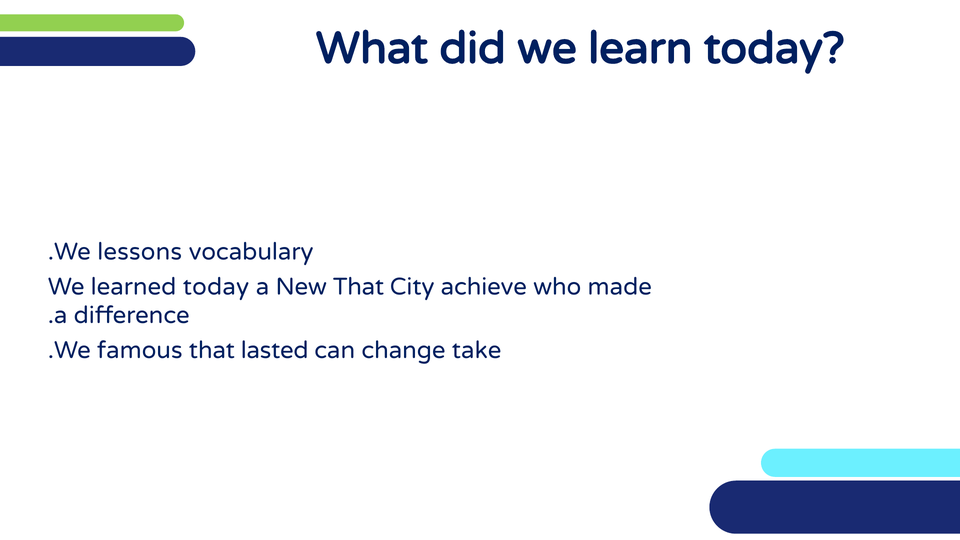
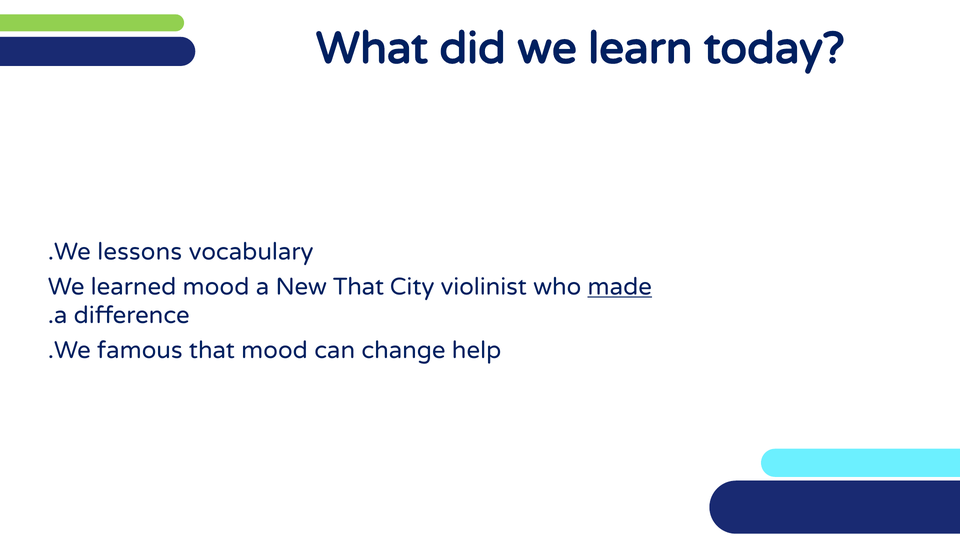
learned today: today -> mood (216, 287)
achieve: achieve -> violinist (484, 287)
made underline: none -> present (620, 287)
that lasted: lasted -> mood (275, 350)
take: take -> help (477, 350)
